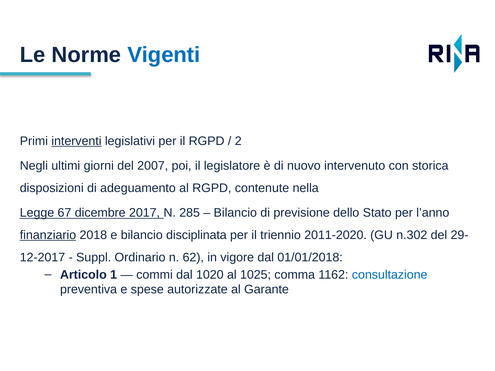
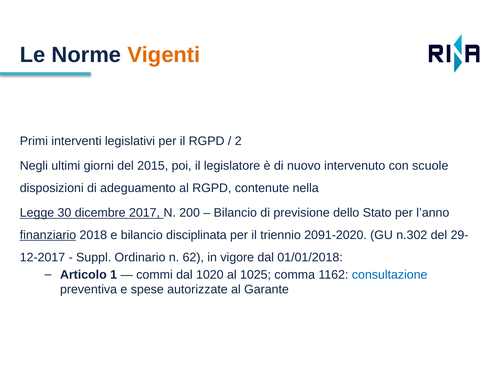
Vigenti colour: blue -> orange (164, 55)
interventi underline: present -> none (76, 141)
2007: 2007 -> 2015 (153, 166)
storica: storica -> scuole (430, 166)
67: 67 -> 30 (64, 213)
285: 285 -> 200 (190, 213)
2011-2020: 2011-2020 -> 2091-2020 (336, 235)
